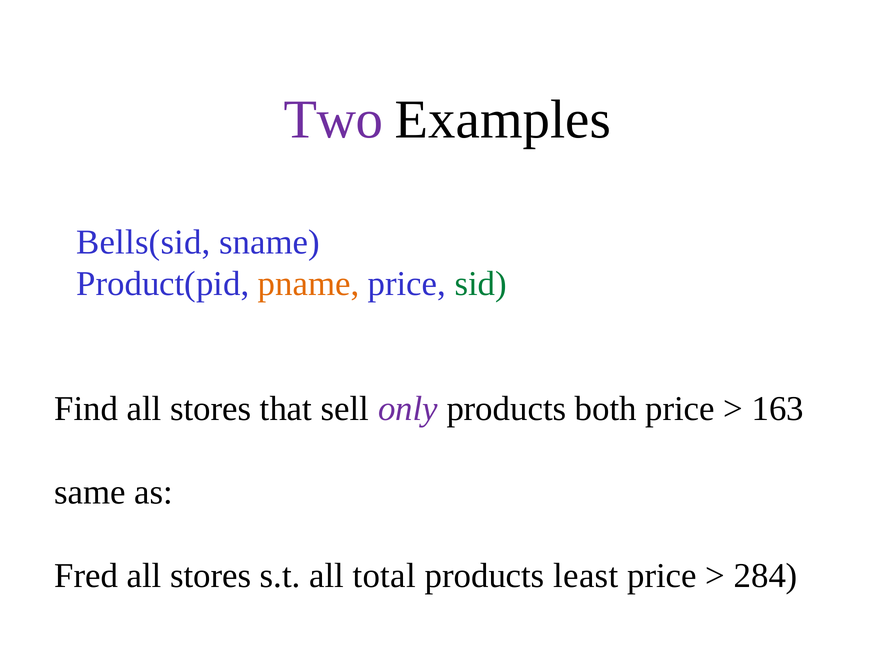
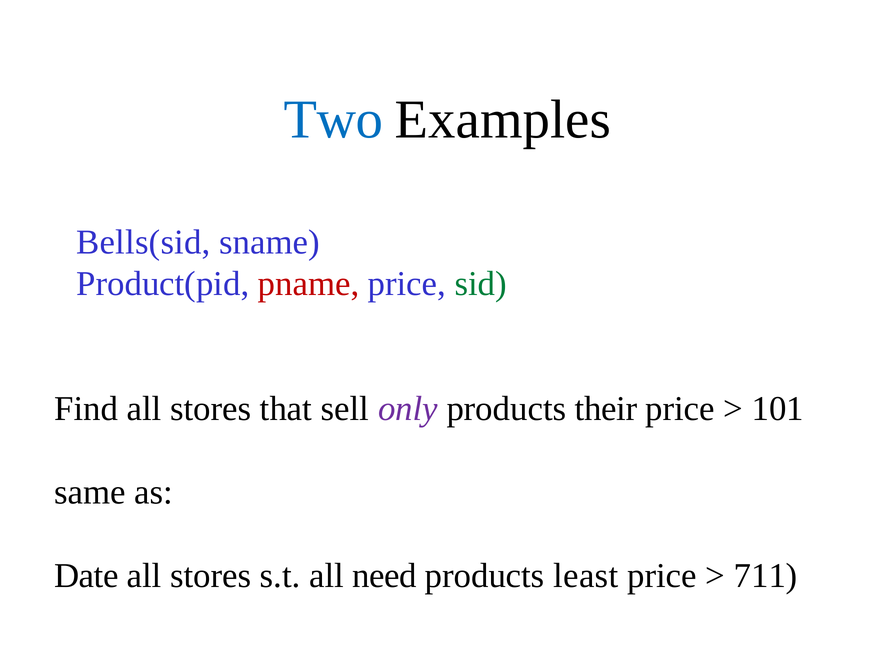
Two colour: purple -> blue (333, 120)
pname colour: orange -> red (309, 284)
both: both -> their (606, 409)
163: 163 -> 101 (778, 409)
Fred: Fred -> Date (86, 576)
total: total -> need (384, 576)
284: 284 -> 711 (766, 576)
